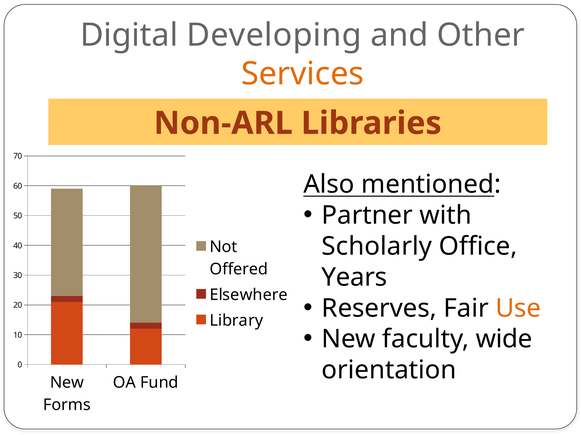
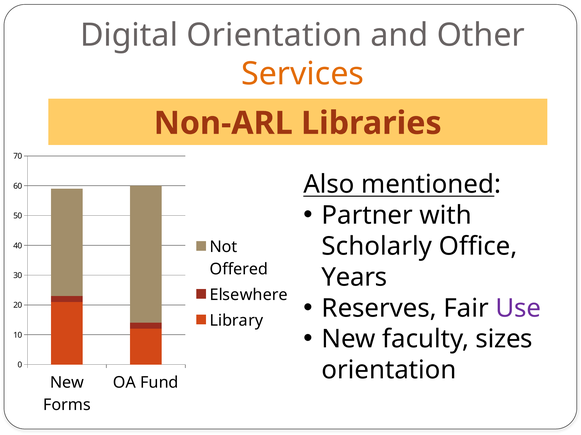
Digital Developing: Developing -> Orientation (274, 35)
Use colour: orange -> purple (518, 309)
wide: wide -> sizes (504, 340)
